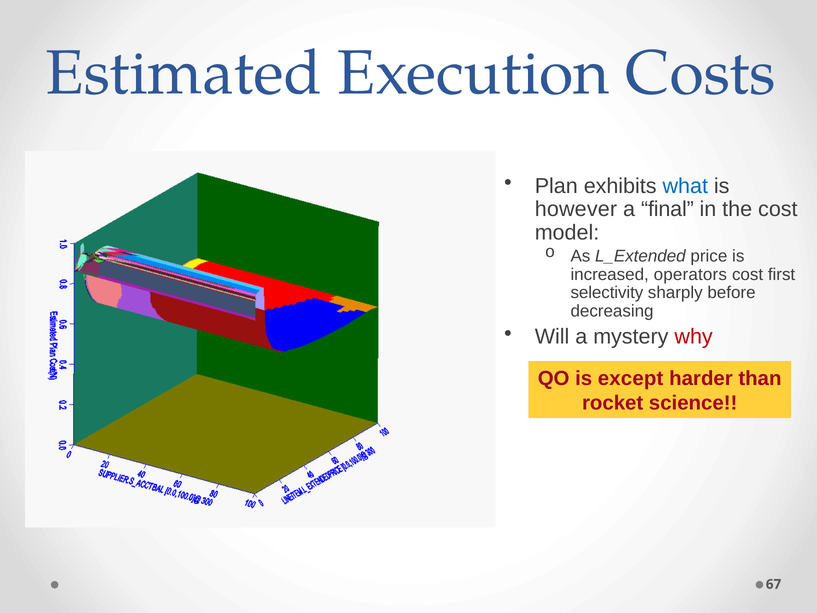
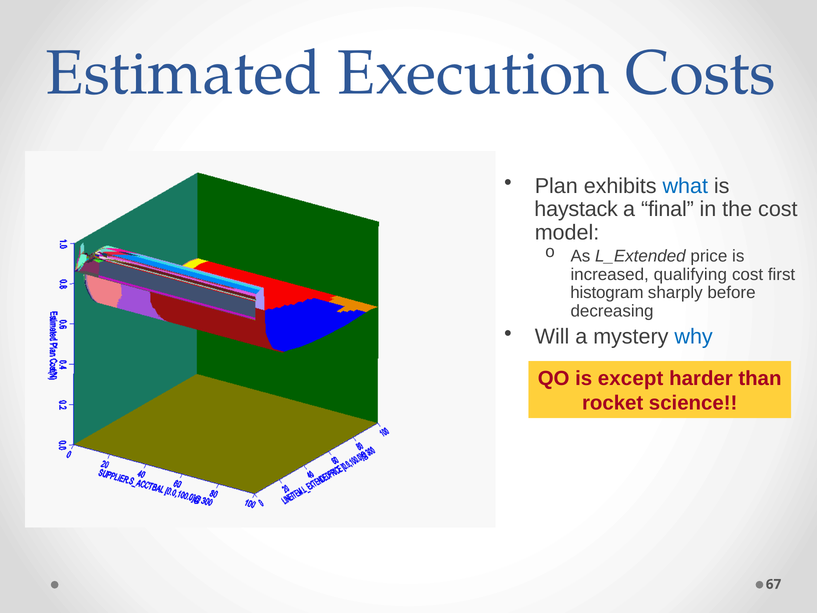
however: however -> haystack (576, 209)
operators: operators -> qualifying (690, 274)
selectivity: selectivity -> histogram (607, 293)
why colour: red -> blue (694, 337)
